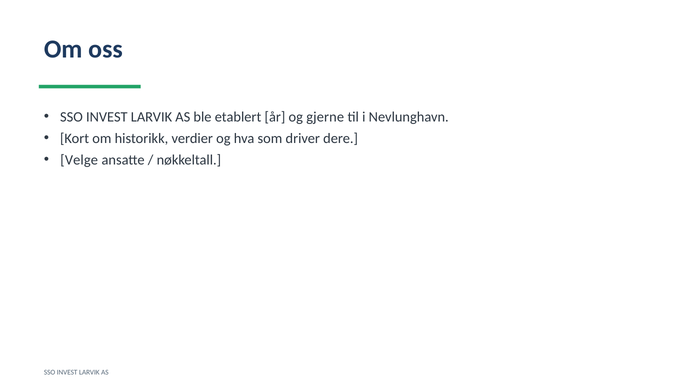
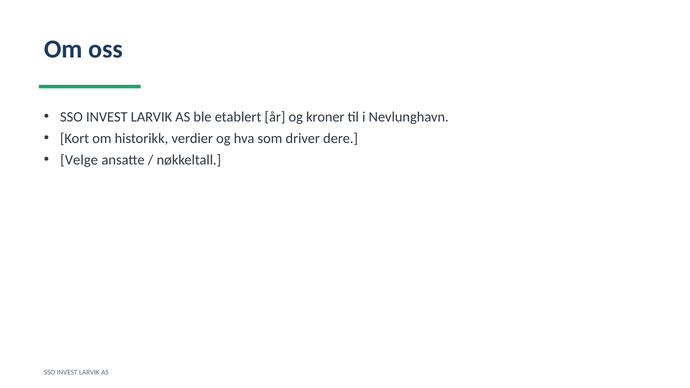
gjerne: gjerne -> kroner (325, 117)
